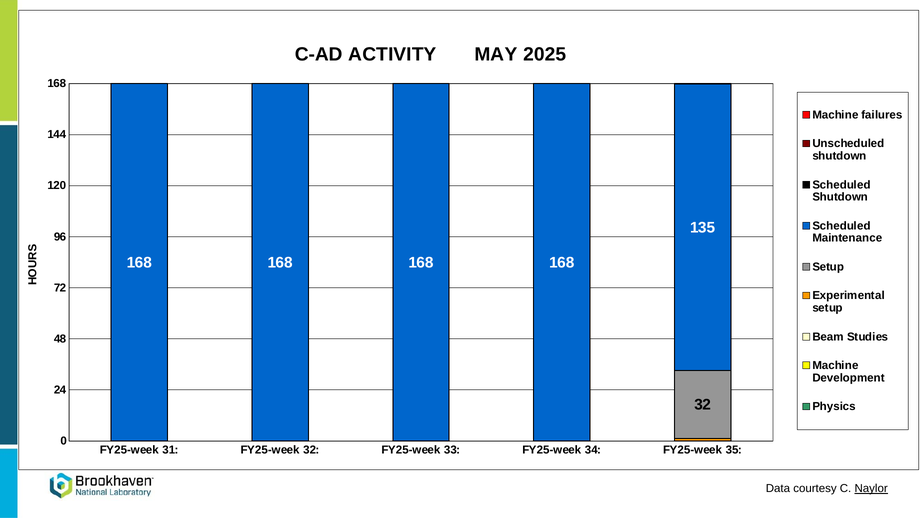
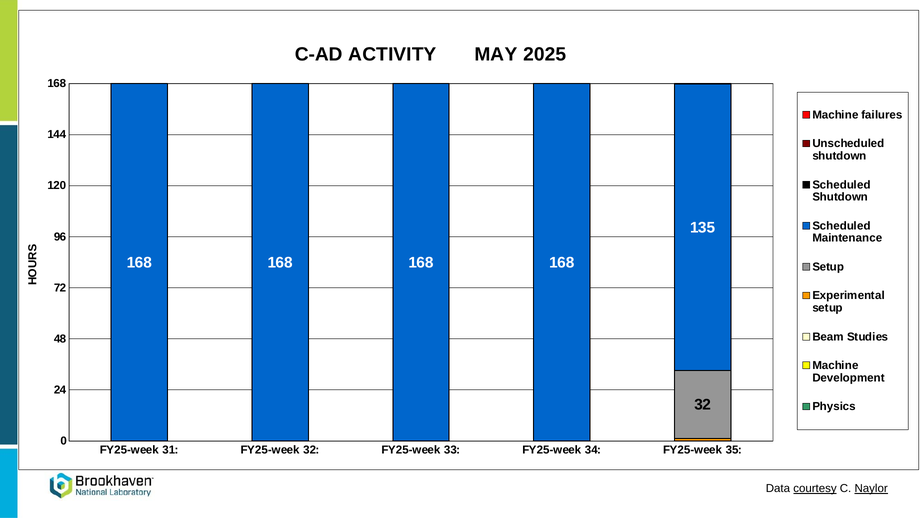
courtesy underline: none -> present (815, 489)
